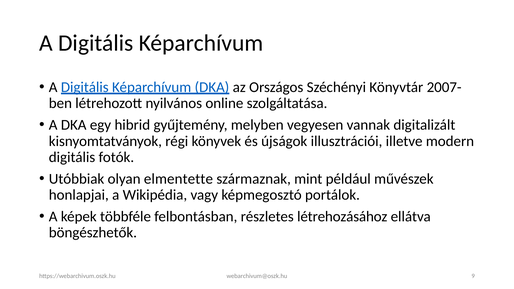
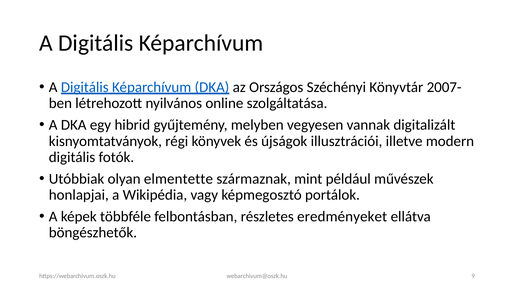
létrehozásához: létrehozásához -> eredményeket (342, 217)
